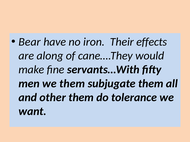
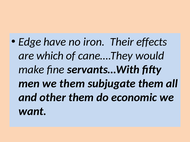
Bear: Bear -> Edge (30, 42)
along: along -> which (50, 56)
tolerance: tolerance -> economic (134, 98)
